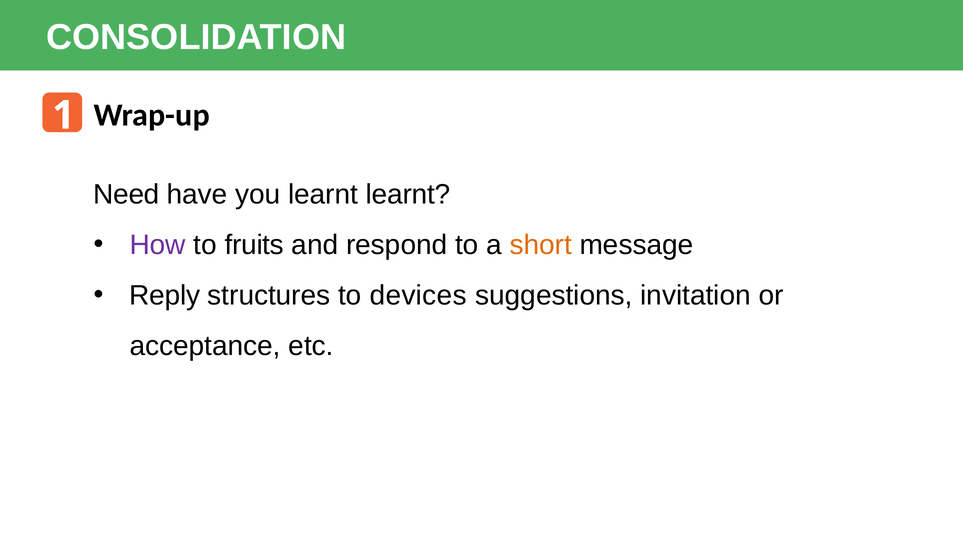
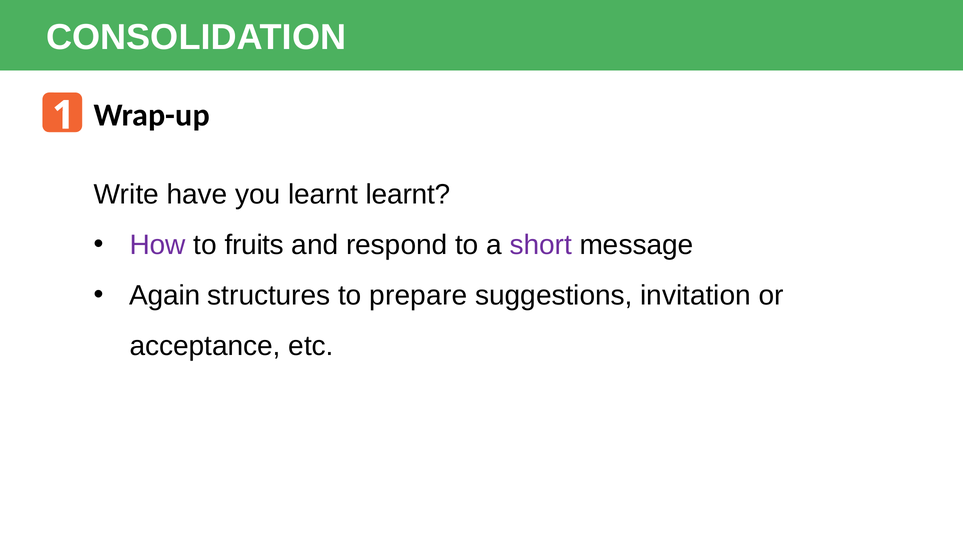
Need: Need -> Write (126, 195)
short colour: orange -> purple (541, 245)
Reply: Reply -> Again (165, 296)
devices: devices -> prepare (418, 296)
